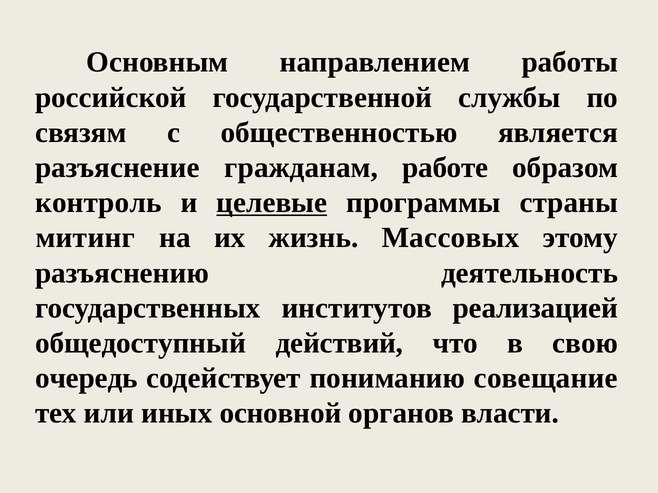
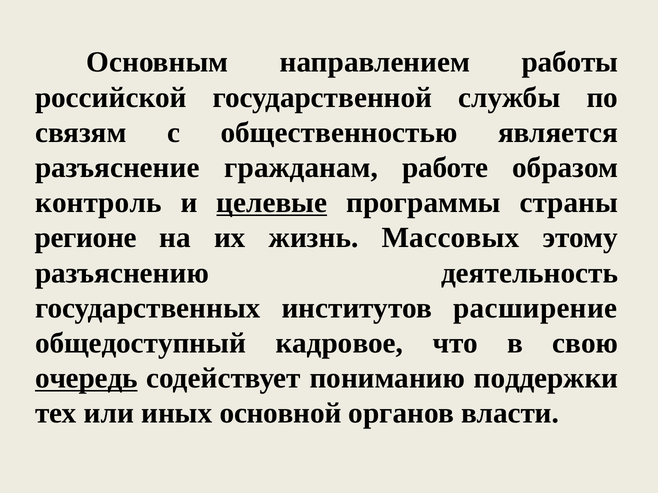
митинг: митинг -> регионе (86, 238)
реализацией: реализацией -> расширение (535, 308)
действий: действий -> кадровое (339, 343)
очередь underline: none -> present (86, 379)
совещание: совещание -> поддержки (546, 379)
